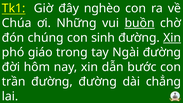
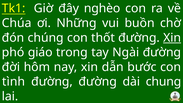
buồn underline: present -> none (140, 23)
sinh: sinh -> thốt (103, 38)
trần: trần -> tình (14, 82)
chẳng: chẳng -> chung (164, 82)
